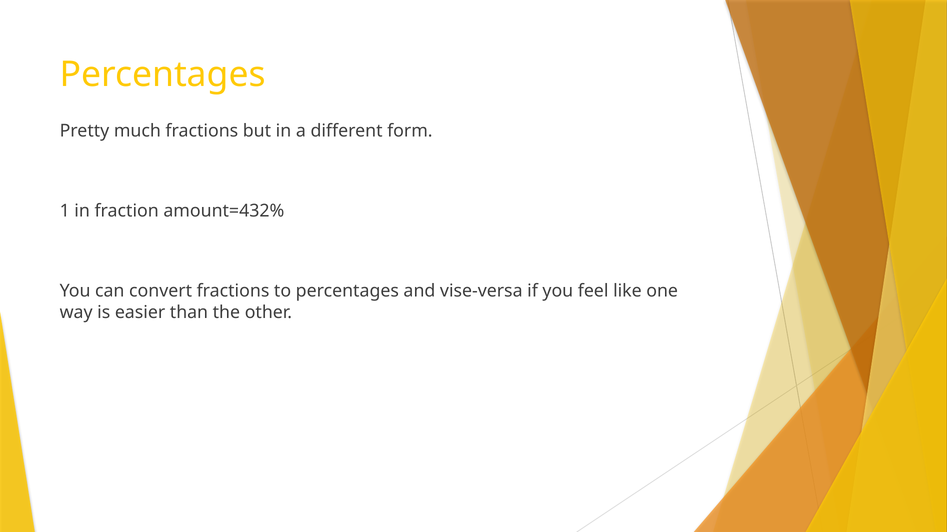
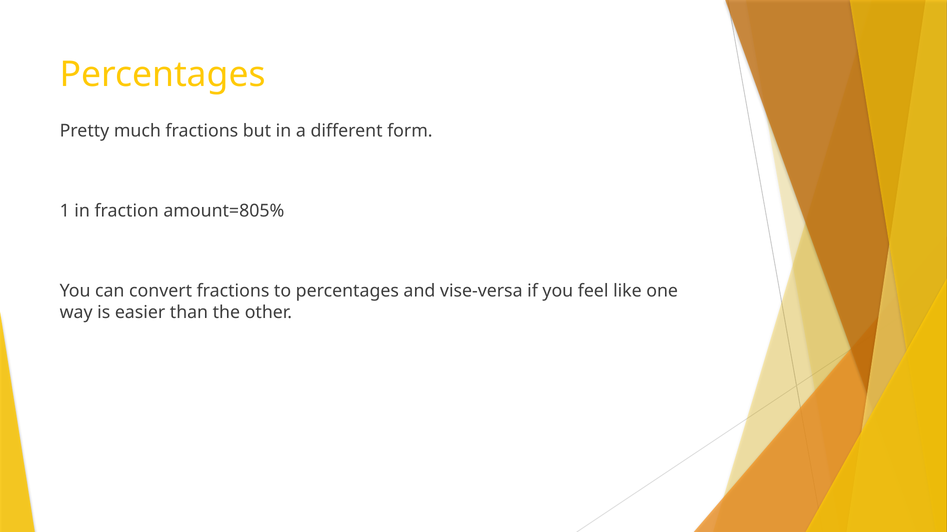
amount=432%: amount=432% -> amount=805% (224, 211)
